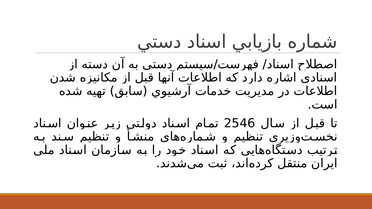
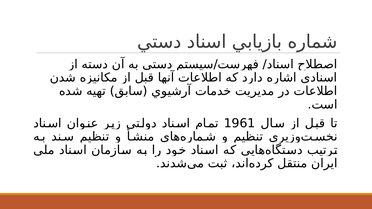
2546: 2546 -> 1961 (240, 123)
